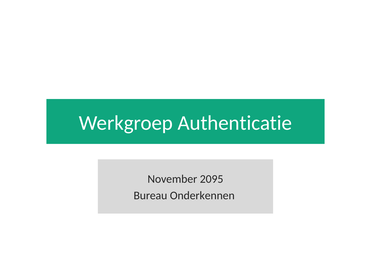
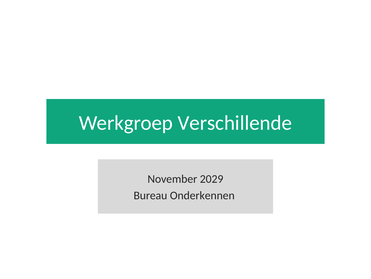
Authenticatie: Authenticatie -> Verschillende (235, 123)
2095: 2095 -> 2029 (212, 179)
